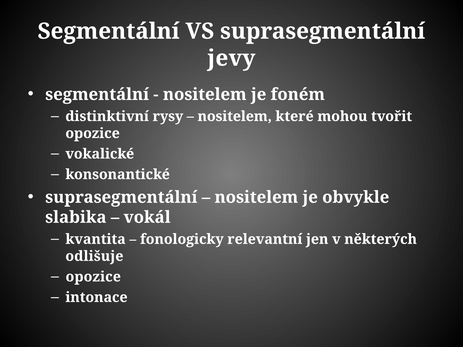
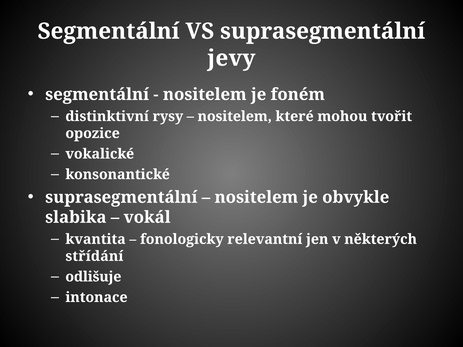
odlišuje: odlišuje -> střídání (94, 256)
opozice: opozice -> odlišuje (93, 277)
